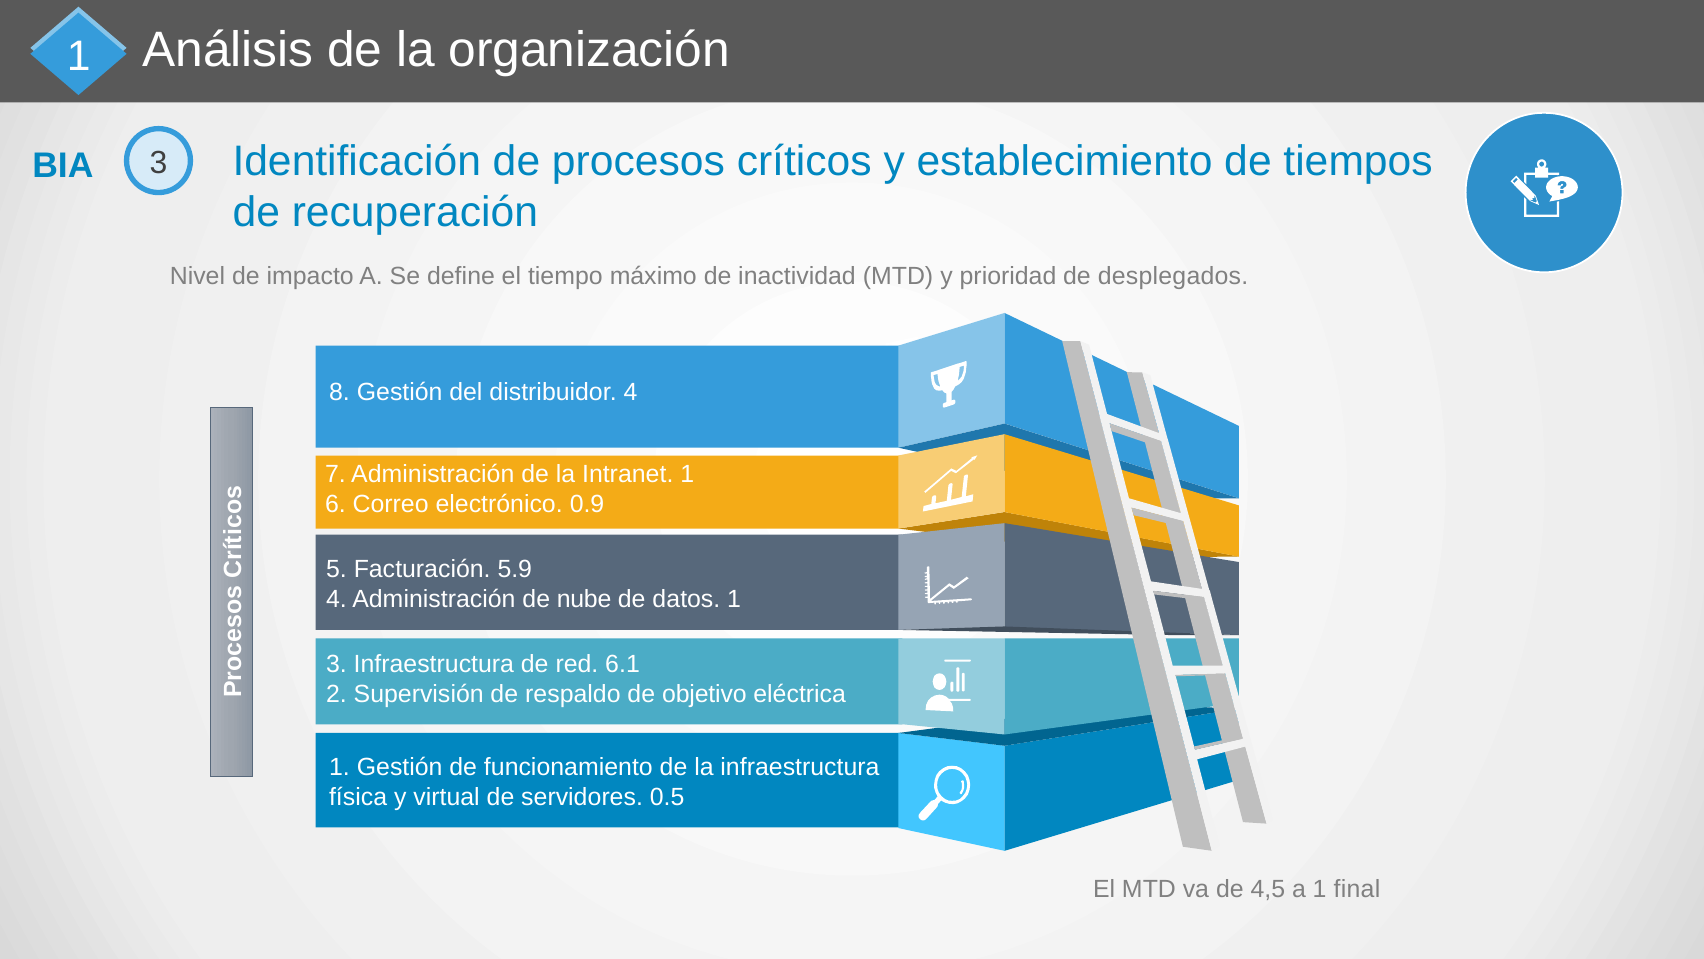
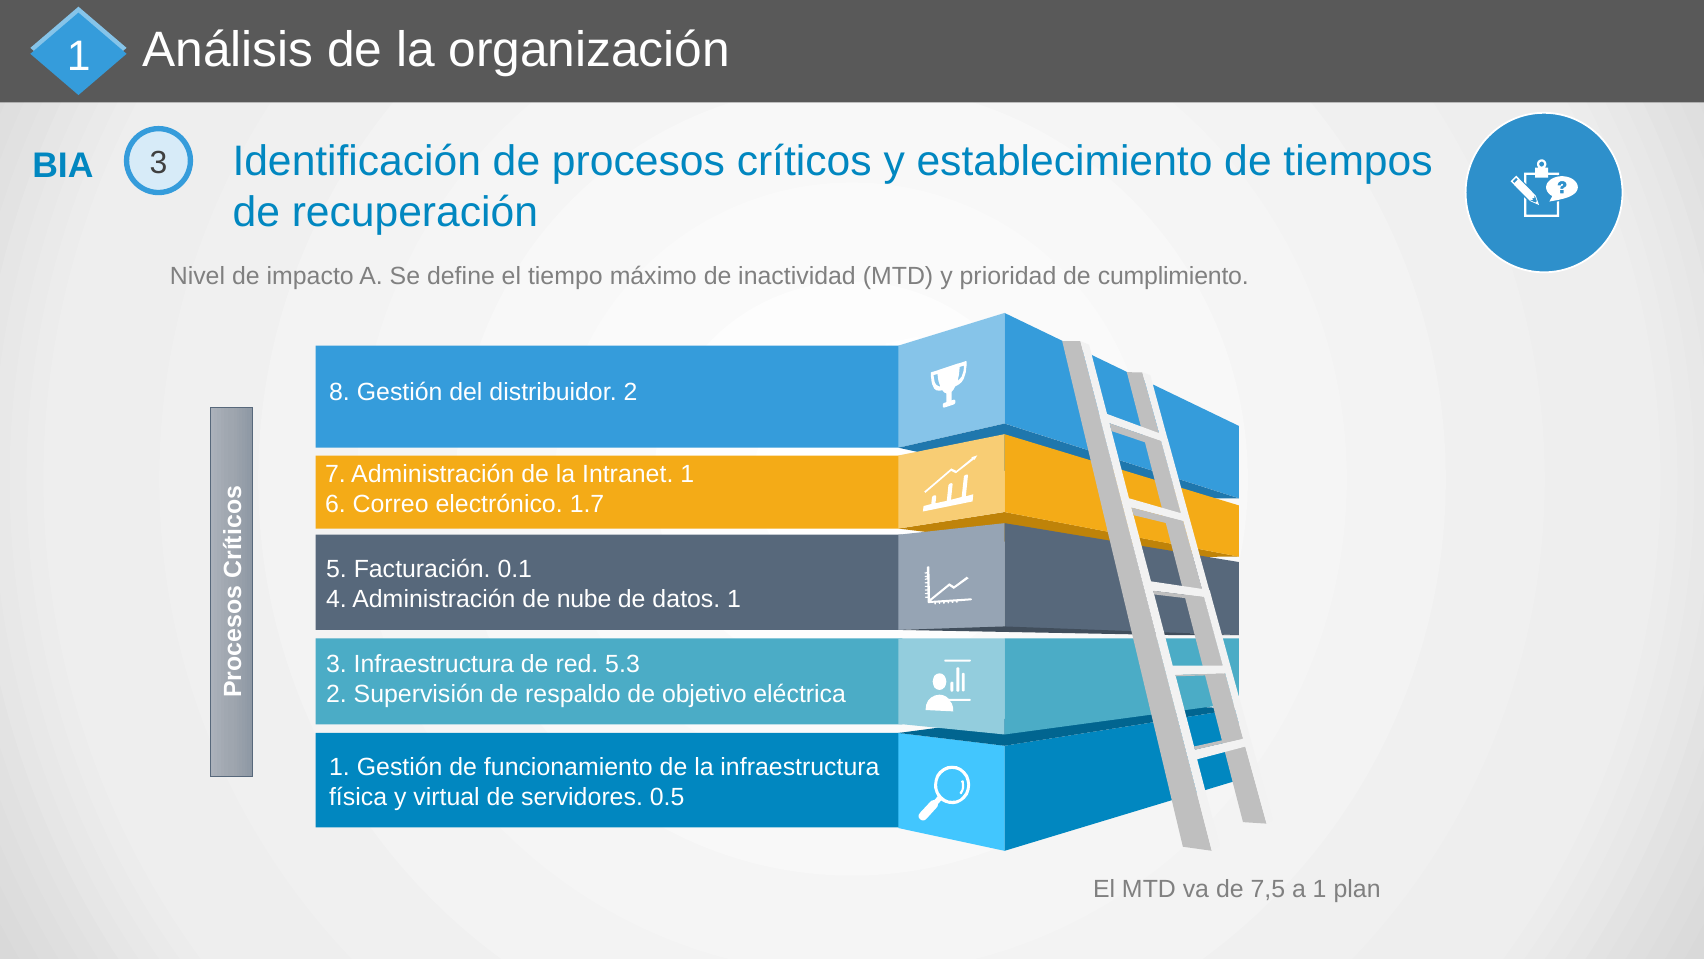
desplegados: desplegados -> cumplimiento (1173, 276)
distribuidor 4: 4 -> 2 (631, 392)
0.9: 0.9 -> 1.7 (587, 504)
5.9: 5.9 -> 0.1 (515, 569)
6.1: 6.1 -> 5.3 (623, 664)
4,5: 4,5 -> 7,5 (1268, 889)
final: final -> plan (1357, 889)
